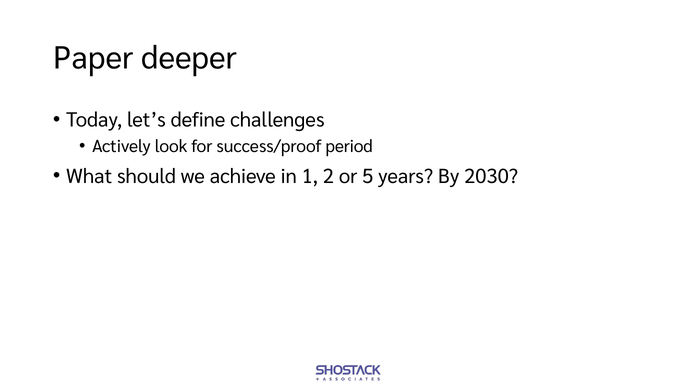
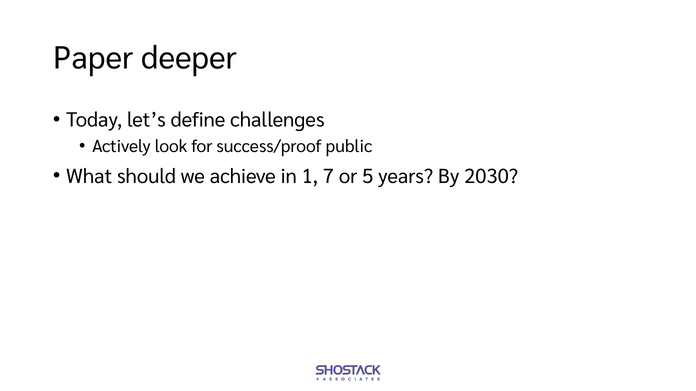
period: period -> public (349, 146)
2: 2 -> 7 (328, 177)
